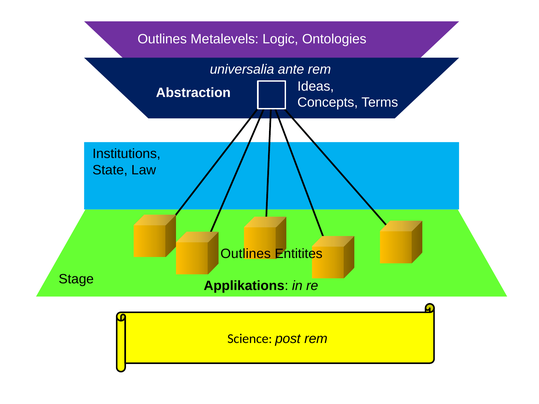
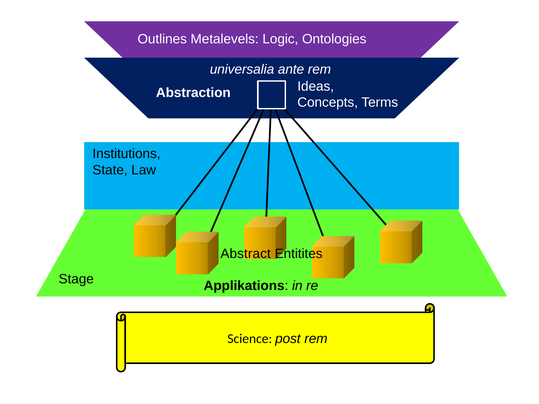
Outlines: Outlines -> Abstract (246, 254)
